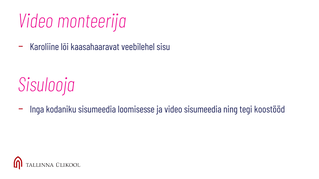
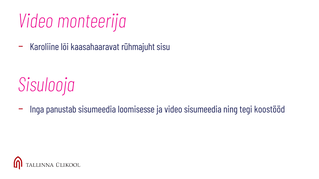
veebilehel: veebilehel -> rühmajuht (138, 47)
kodaniku: kodaniku -> panustab (61, 110)
